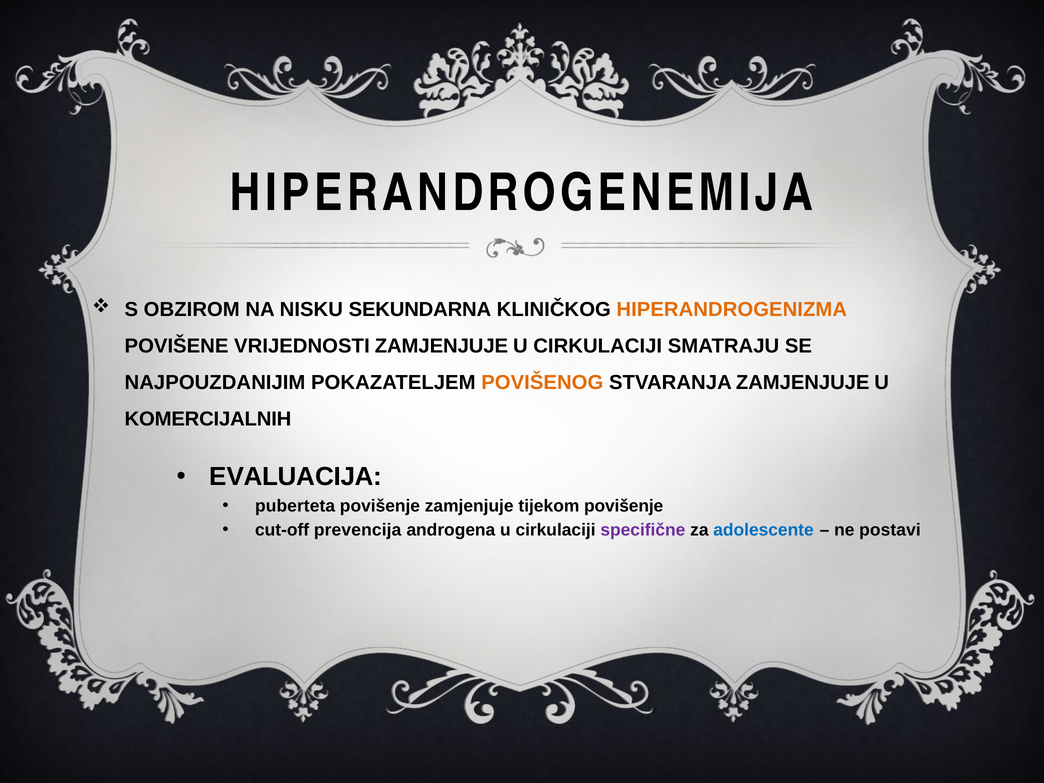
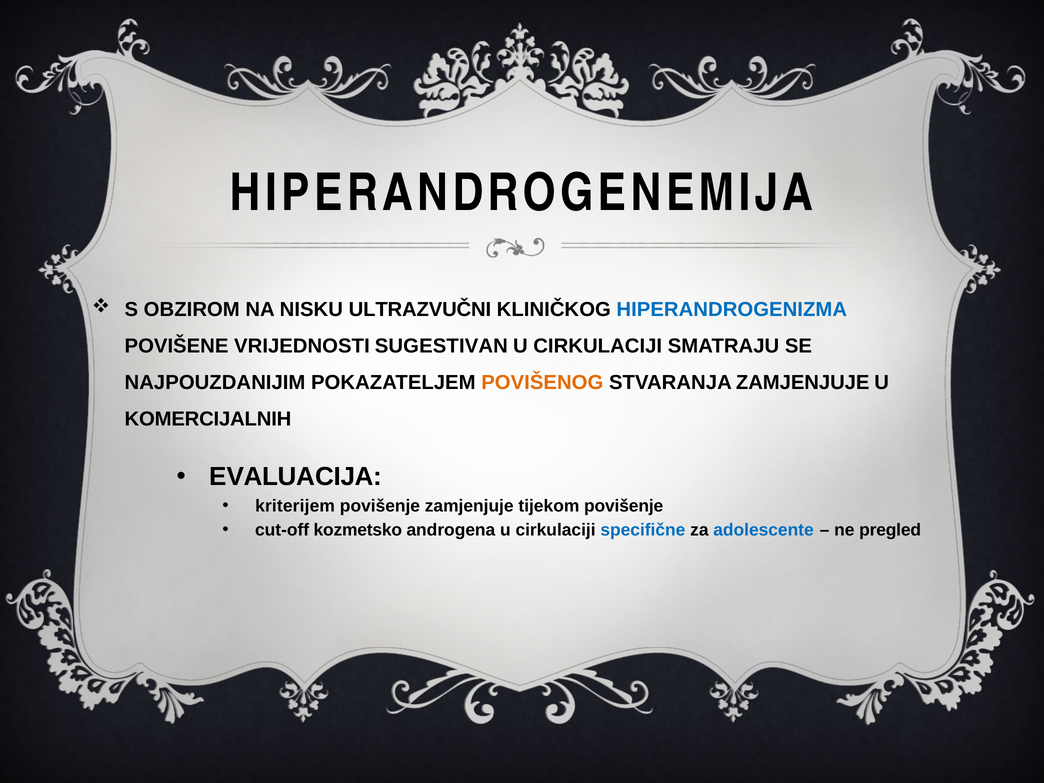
SEKUNDARNA: SEKUNDARNA -> ULTRAZVUČNI (420, 309)
HIPERANDROGENIZMA colour: orange -> blue (732, 309)
VRIJEDNOSTI ZAMJENJUJE: ZAMJENJUJE -> SUGESTIVAN (441, 346)
puberteta: puberteta -> kriterijem (295, 506)
prevencija: prevencija -> kozmetsko (358, 530)
specifične colour: purple -> blue (643, 530)
postavi: postavi -> pregled (890, 530)
